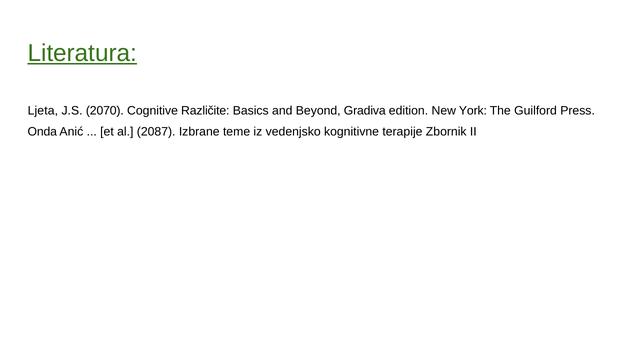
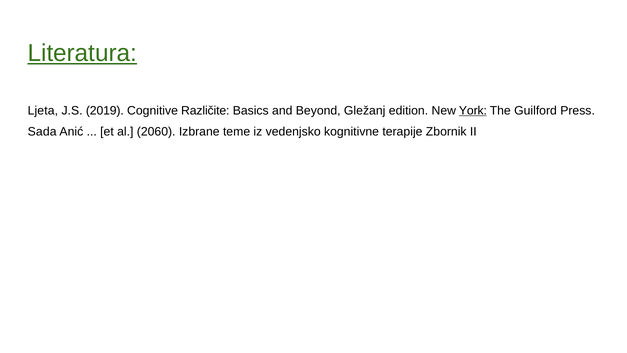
2070: 2070 -> 2019 (105, 110)
Gradiva: Gradiva -> Gležanj (365, 110)
York underline: none -> present (473, 110)
Onda: Onda -> Sada (42, 132)
2087: 2087 -> 2060 (156, 132)
